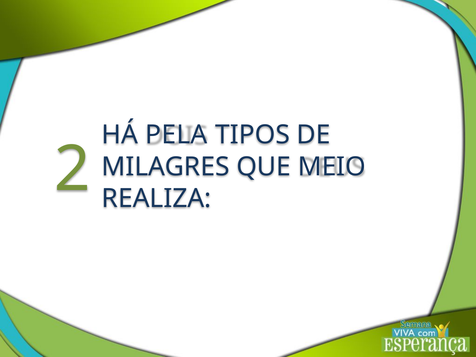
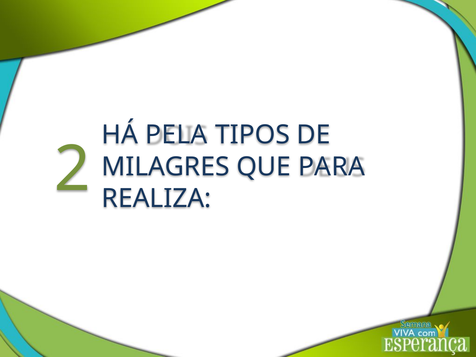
MEIO: MEIO -> PARA (332, 167)
